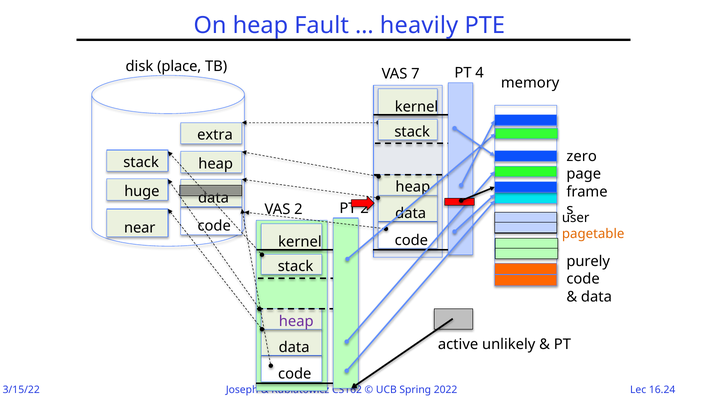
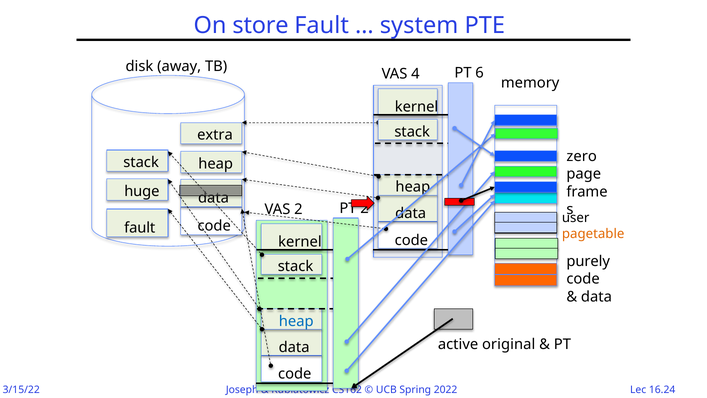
On heap: heap -> store (261, 25)
heavily: heavily -> system (419, 25)
place: place -> away (179, 66)
7: 7 -> 4 (415, 74)
4: 4 -> 6 (480, 73)
near: near -> fault (140, 228)
heap colour: purple -> blue (296, 321)
unlikely: unlikely -> original (509, 344)
